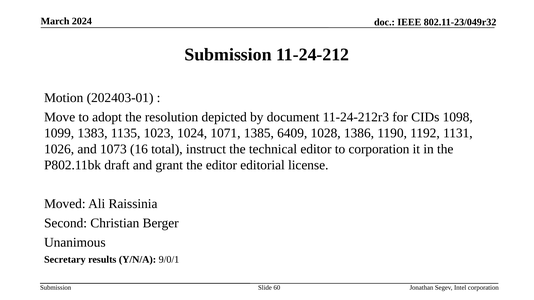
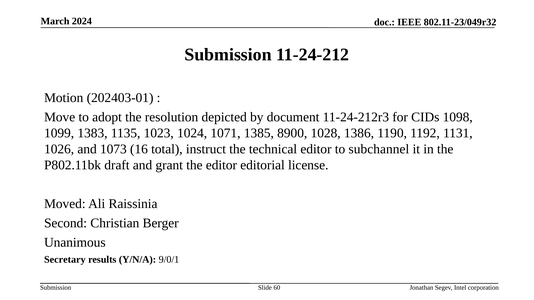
6409: 6409 -> 8900 (292, 133)
to corporation: corporation -> subchannel (379, 149)
